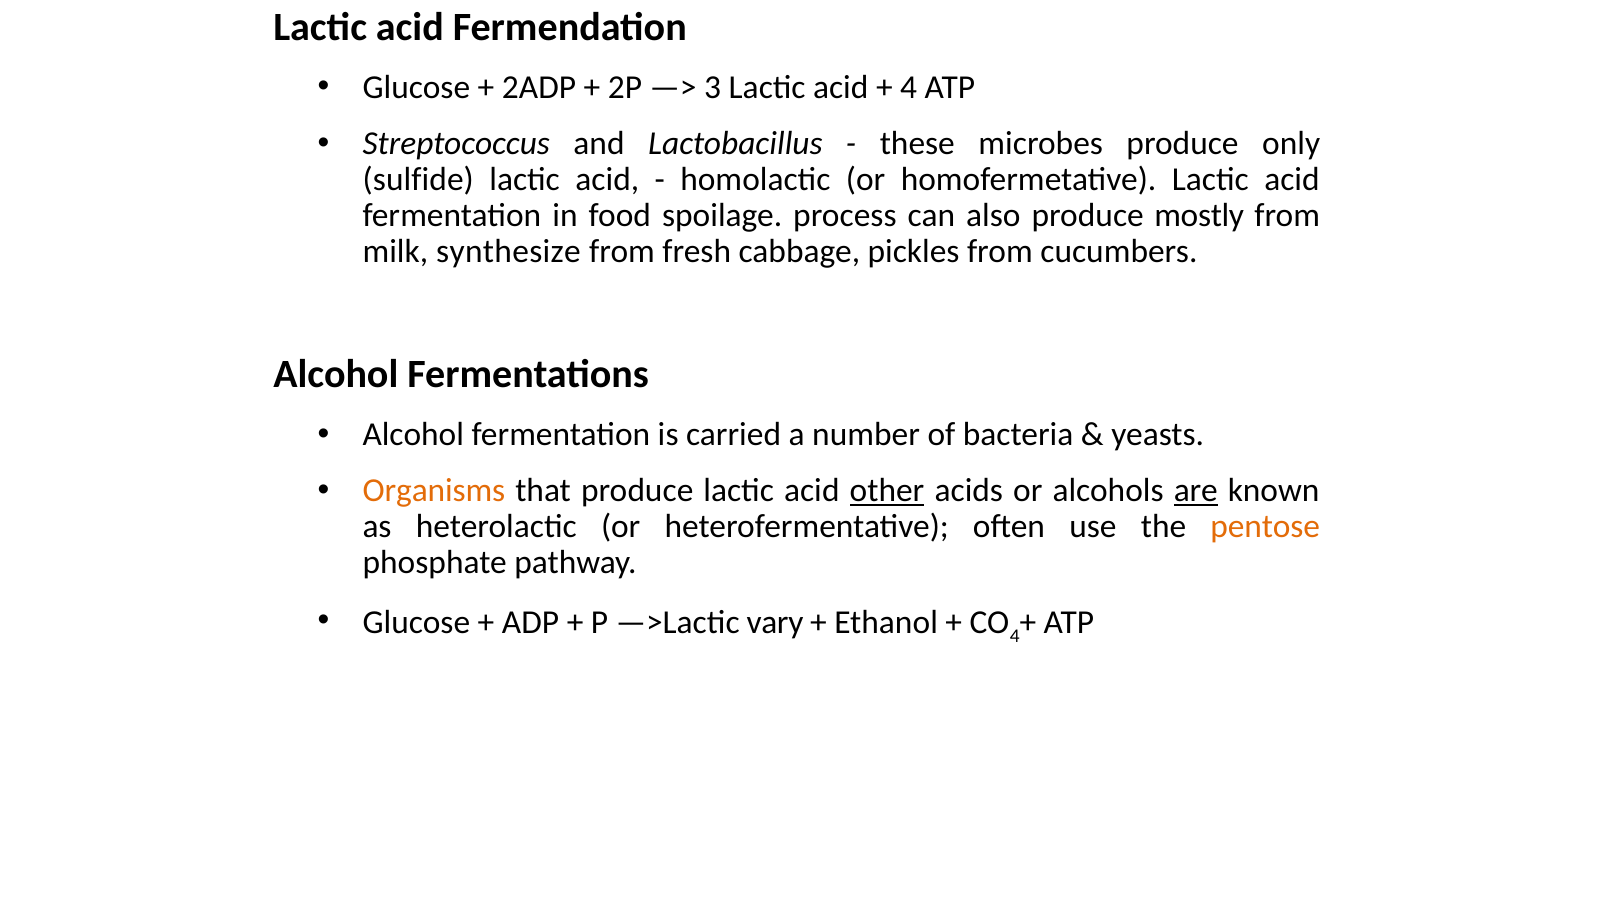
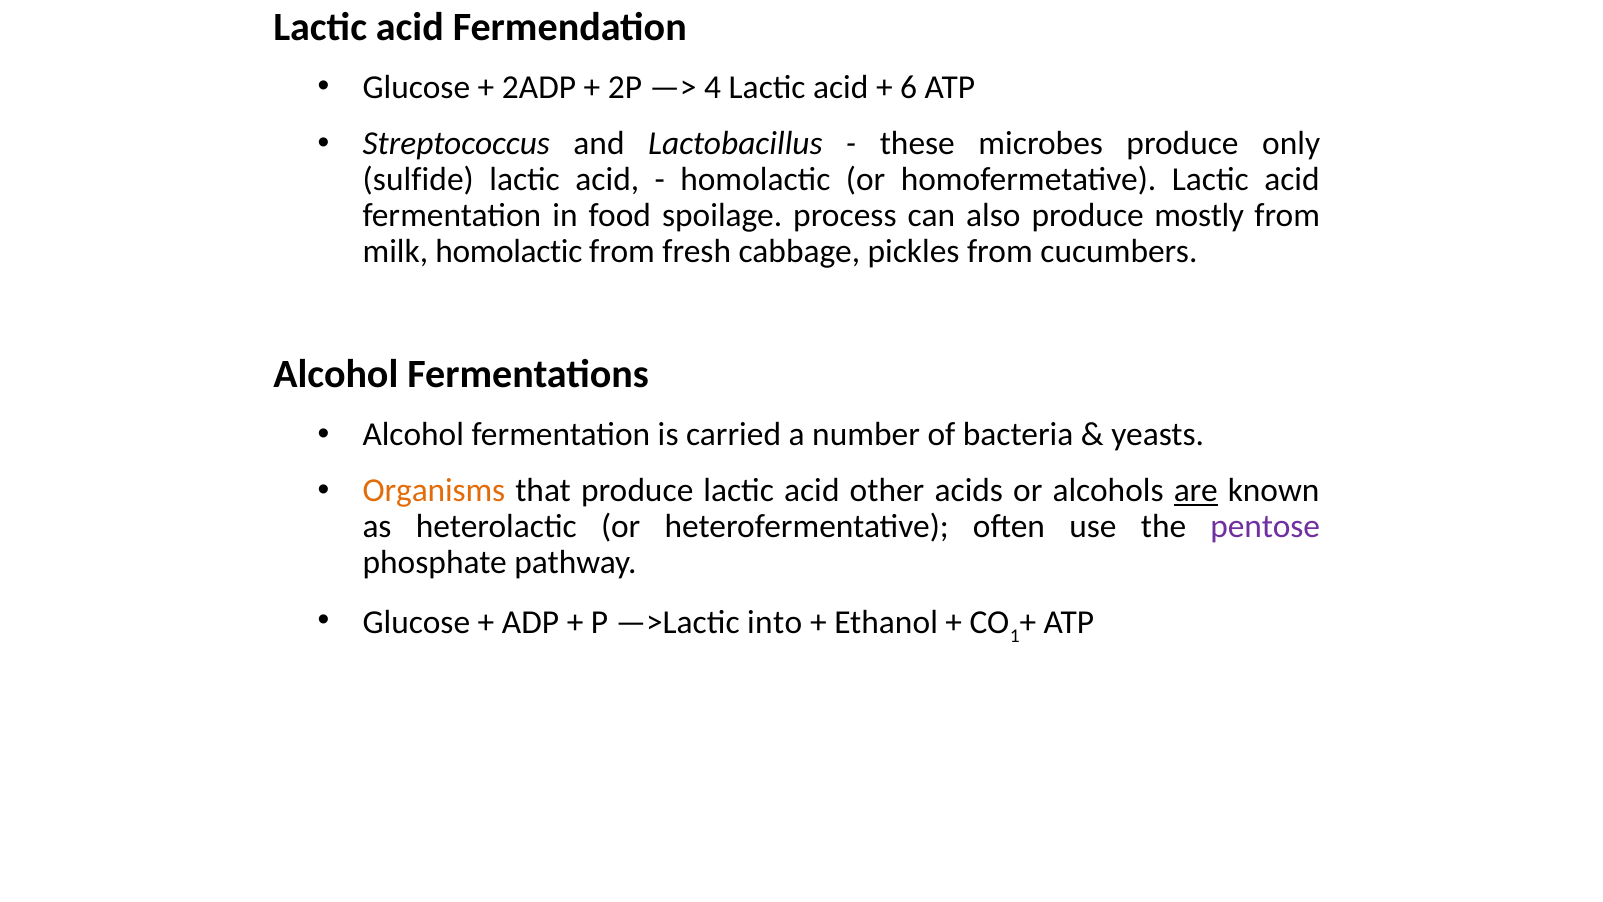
3: 3 -> 4 (713, 87)
4: 4 -> 6 (909, 87)
milk synthesize: synthesize -> homolactic (509, 252)
other underline: present -> none (887, 490)
pentose colour: orange -> purple (1265, 527)
vary: vary -> into (775, 623)
4: 4 -> 1 (1015, 636)
